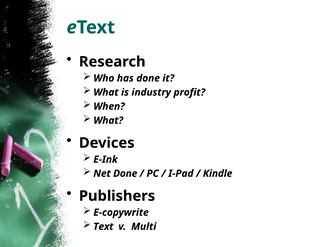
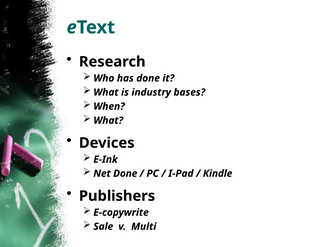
profit: profit -> bases (189, 92)
Text: Text -> Sale (103, 227)
